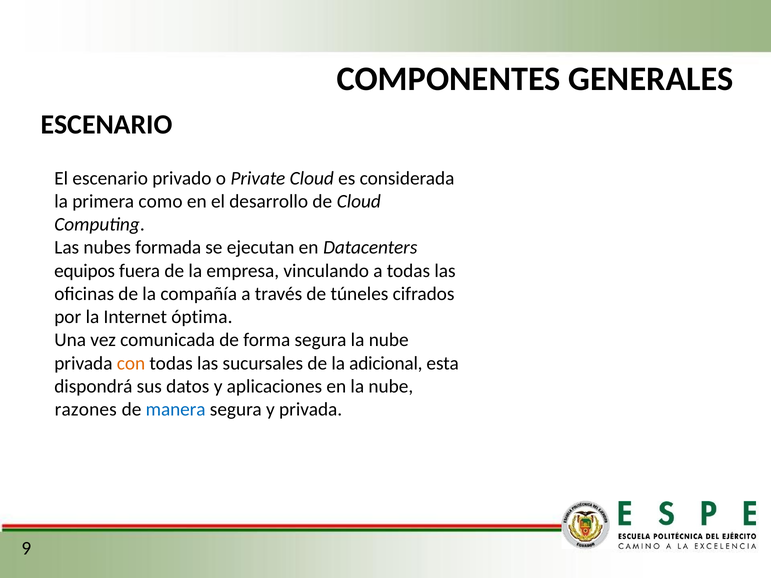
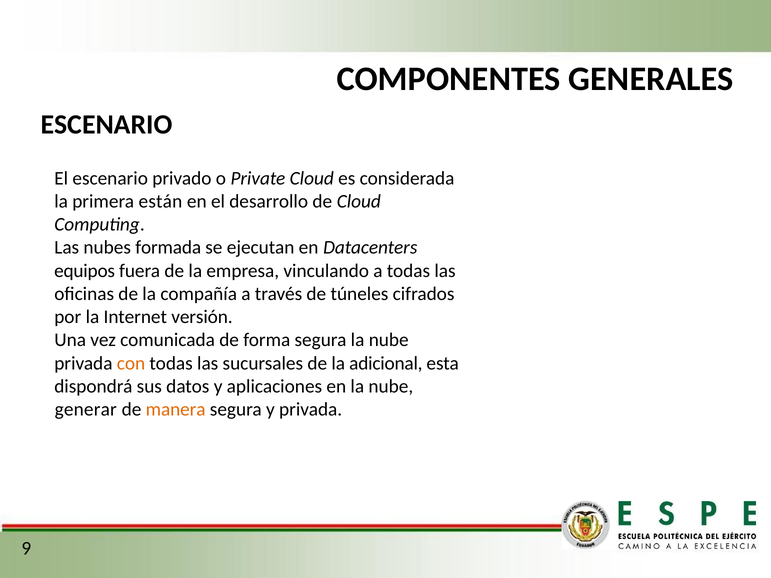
como: como -> están (160, 201)
óptima: óptima -> versión (202, 317)
razones: razones -> generar (86, 410)
manera colour: blue -> orange (176, 410)
